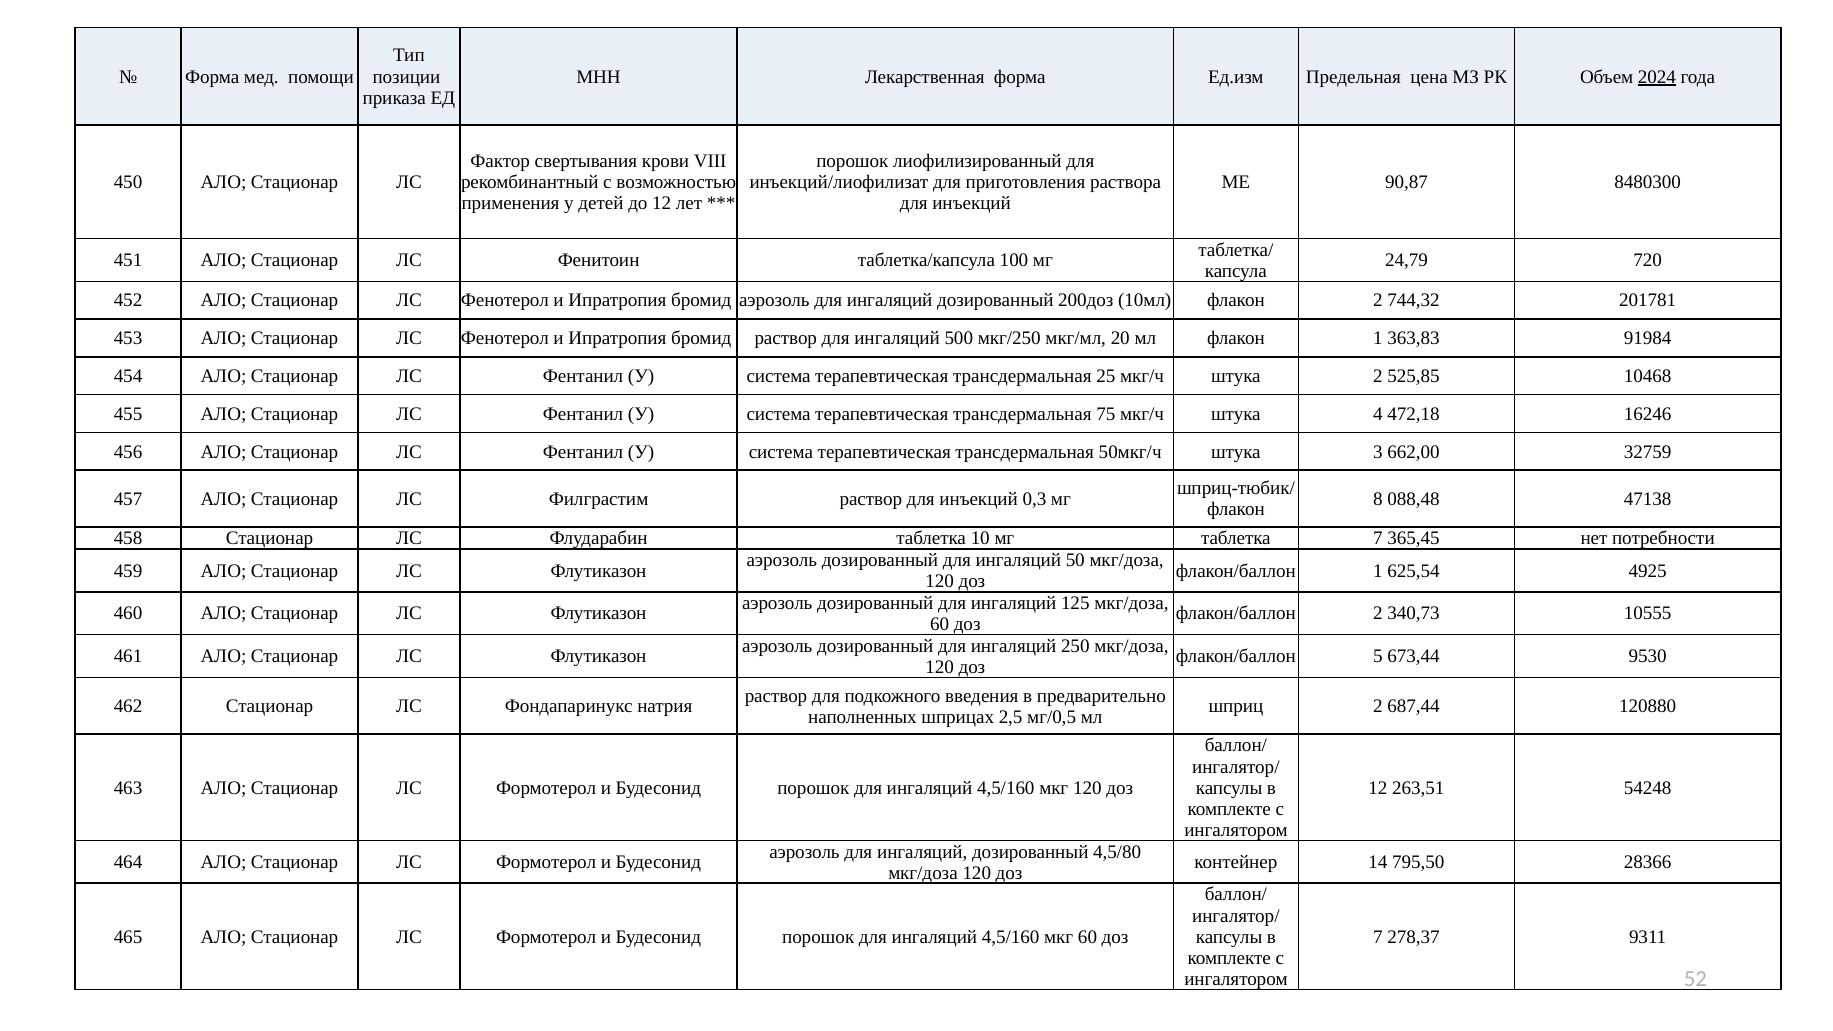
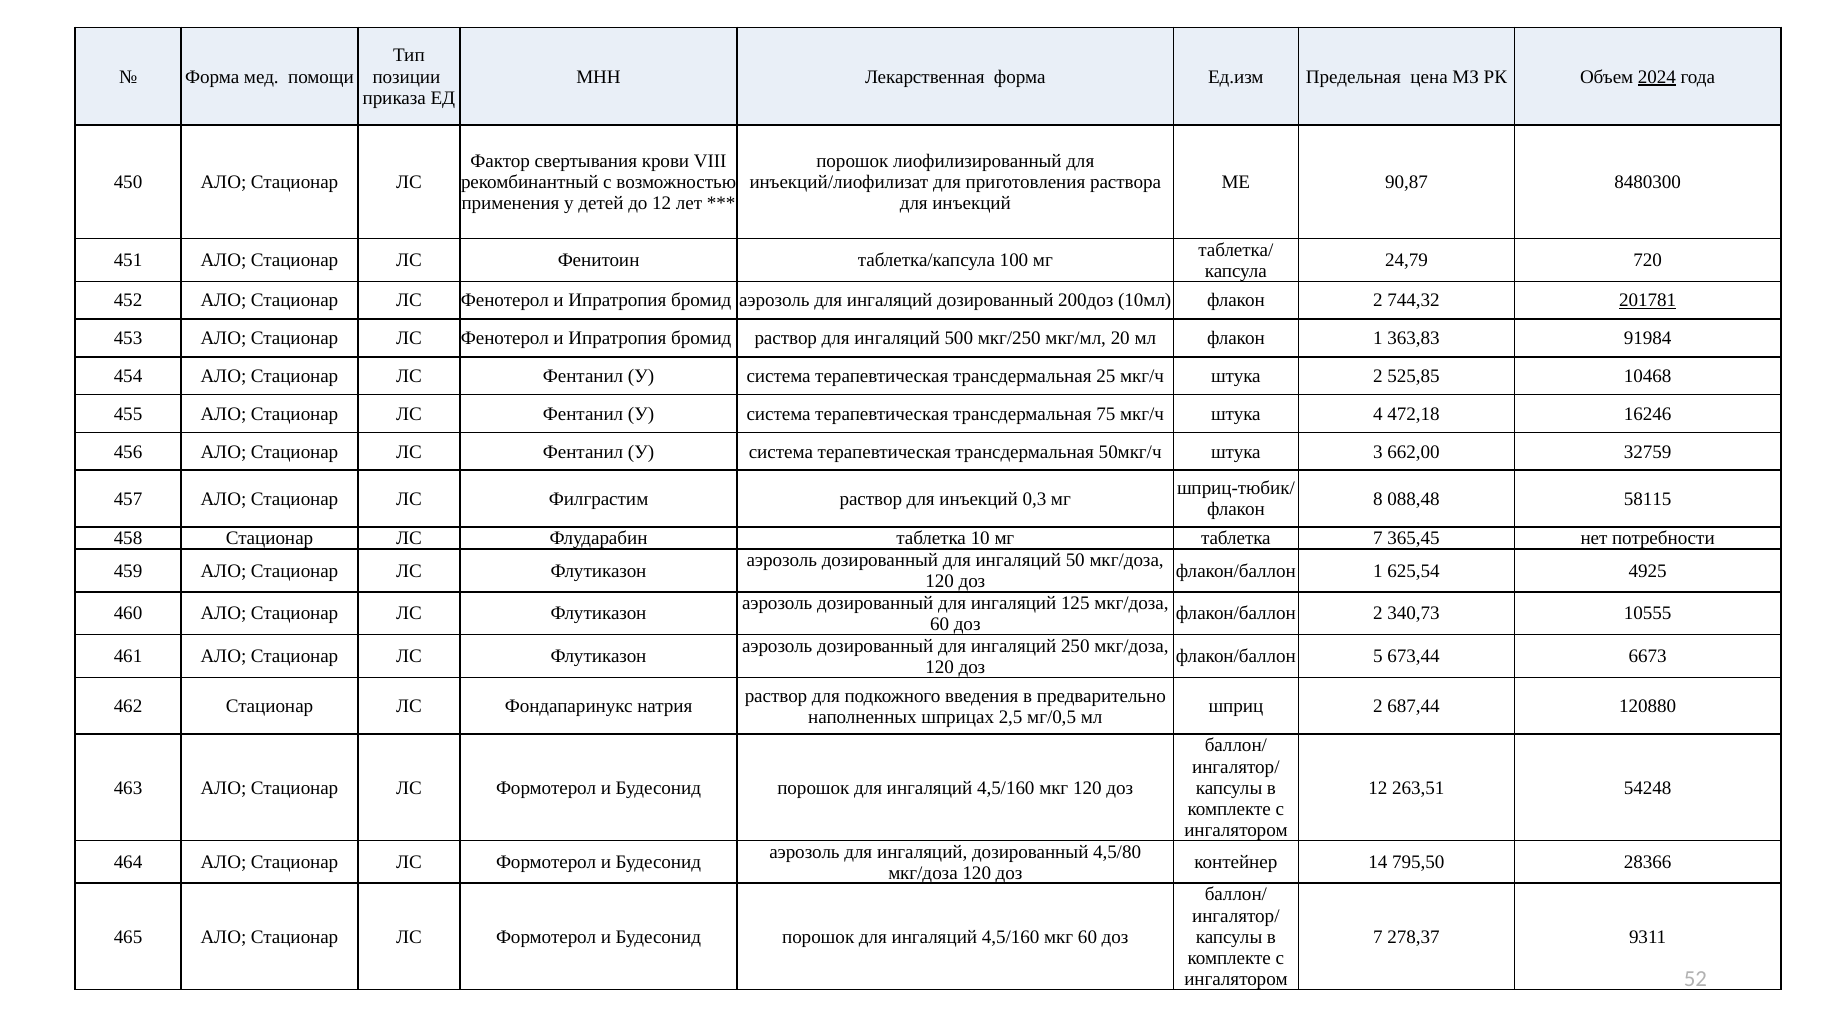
201781 underline: none -> present (1648, 301)
47138: 47138 -> 58115 (1648, 499)
9530: 9530 -> 6673 (1648, 657)
